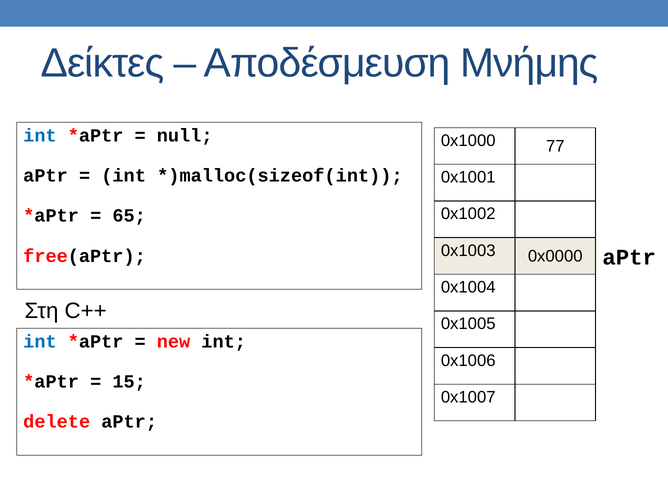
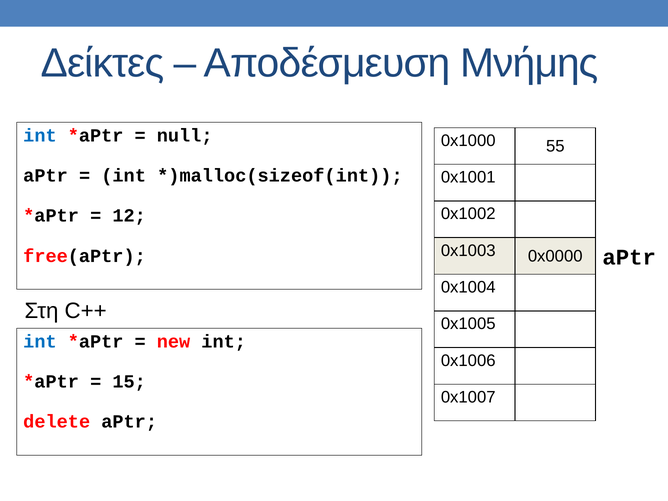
77: 77 -> 55 (555, 146)
65: 65 -> 12 (129, 216)
